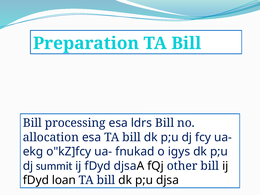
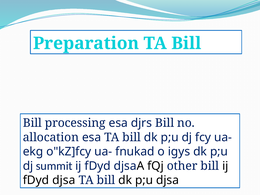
ldrs: ldrs -> djrs (141, 123)
fDyd loan: loan -> djsa (64, 180)
